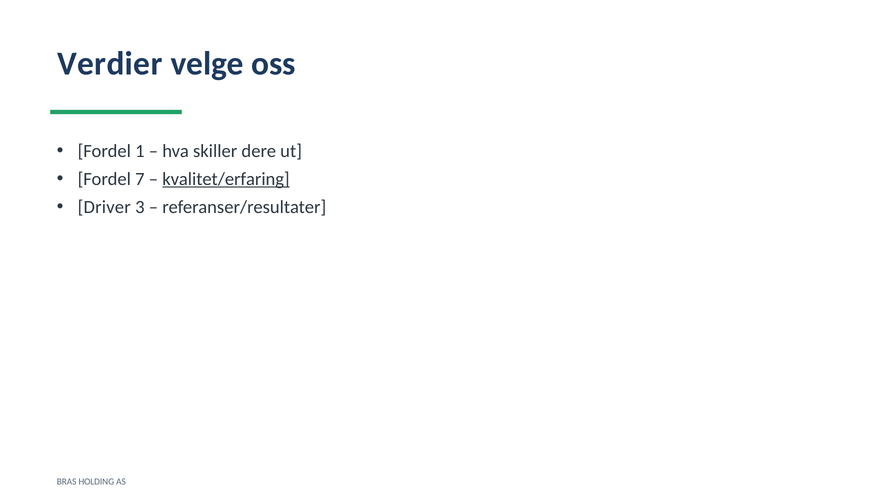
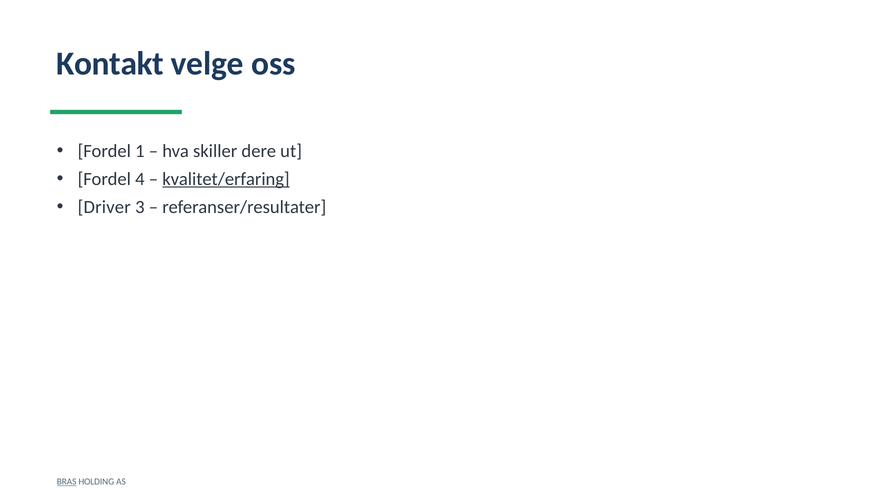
Verdier: Verdier -> Kontakt (110, 64)
7: 7 -> 4 (140, 179)
BRAS underline: none -> present (67, 481)
